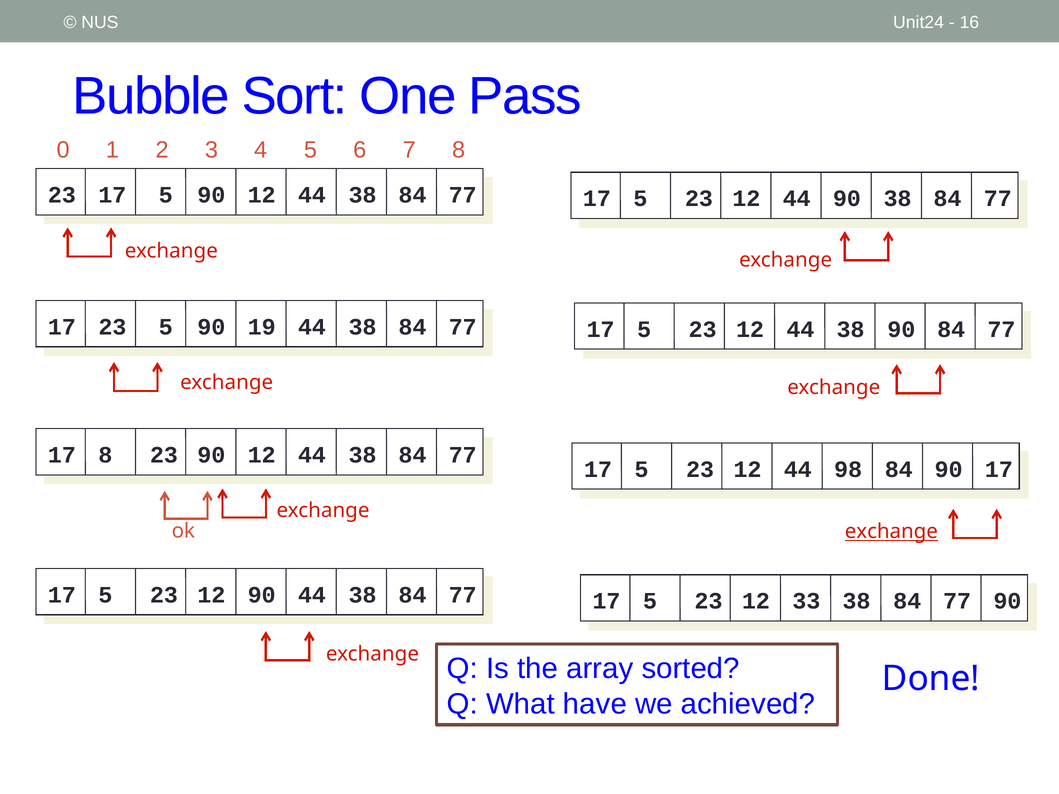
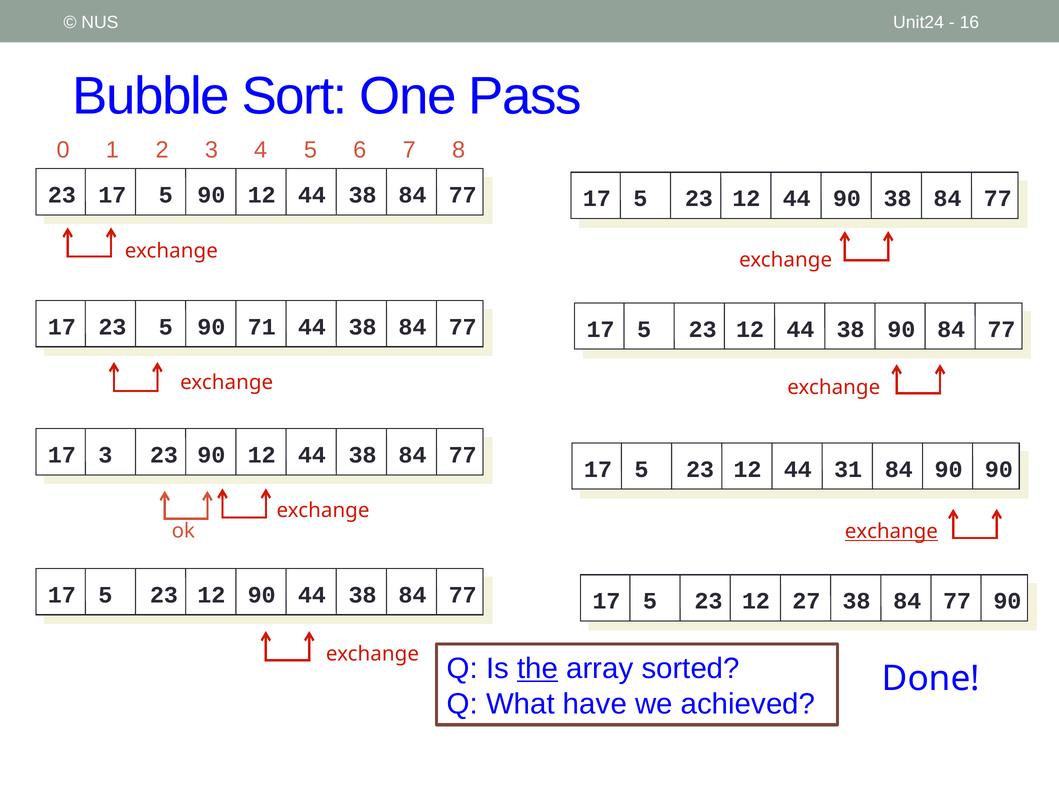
19: 19 -> 71 (262, 327)
17 8: 8 -> 3 (105, 455)
98: 98 -> 31 (848, 470)
90 17: 17 -> 90 (999, 470)
33: 33 -> 27 (806, 601)
the underline: none -> present (538, 669)
